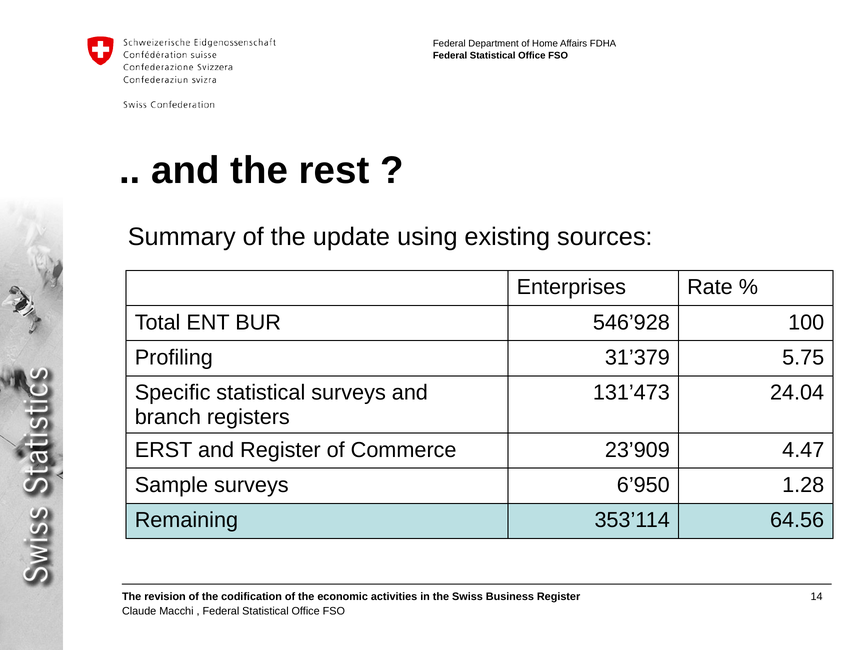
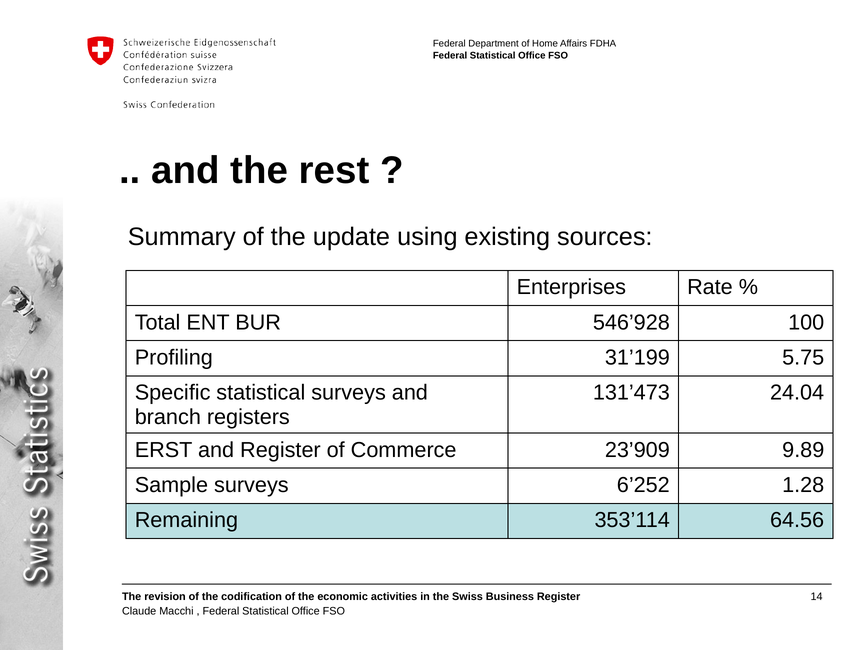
31’379: 31’379 -> 31’199 (637, 357)
4.47: 4.47 -> 9.89 (803, 450)
6’950: 6’950 -> 6’252 (643, 485)
